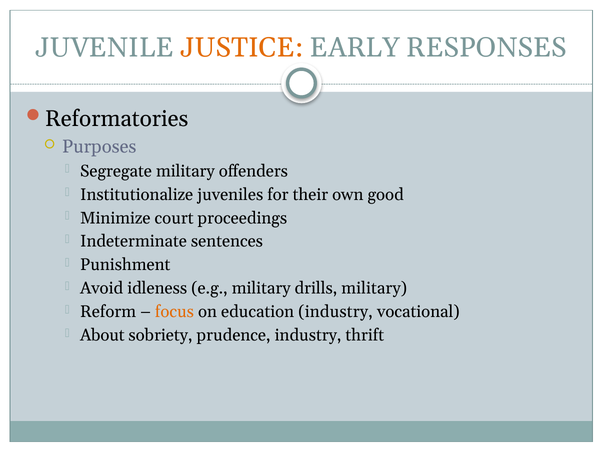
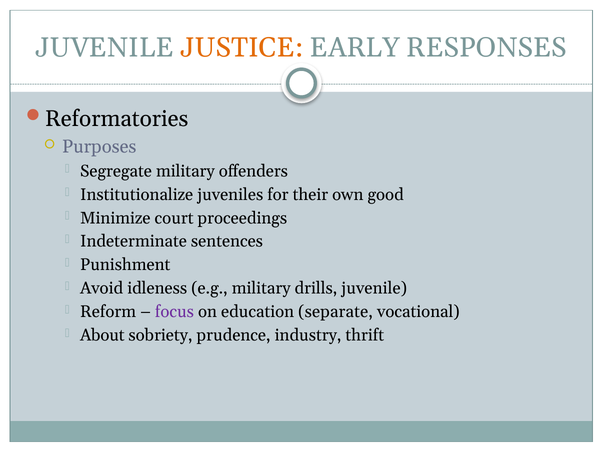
drills military: military -> juvenile (374, 288)
focus colour: orange -> purple (174, 312)
education industry: industry -> separate (336, 312)
